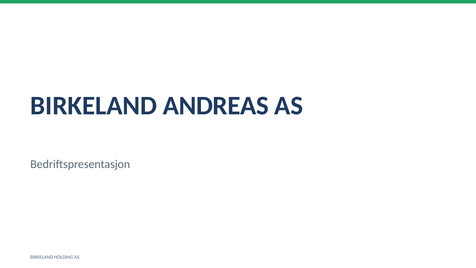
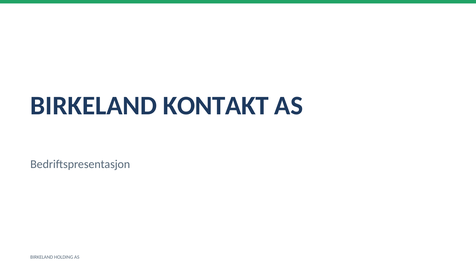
ANDREAS: ANDREAS -> KONTAKT (216, 106)
